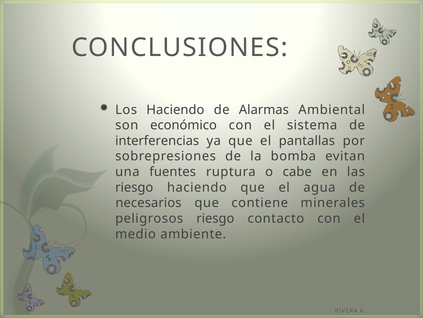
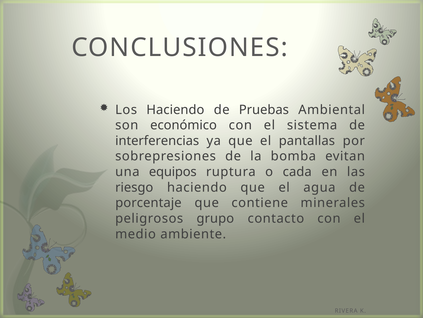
Alarmas: Alarmas -> Pruebas (264, 109)
fuentes: fuentes -> equipos (173, 171)
cabe: cabe -> cada (297, 171)
necesarios: necesarios -> porcentaje (148, 203)
peligrosos riesgo: riesgo -> grupo (215, 218)
